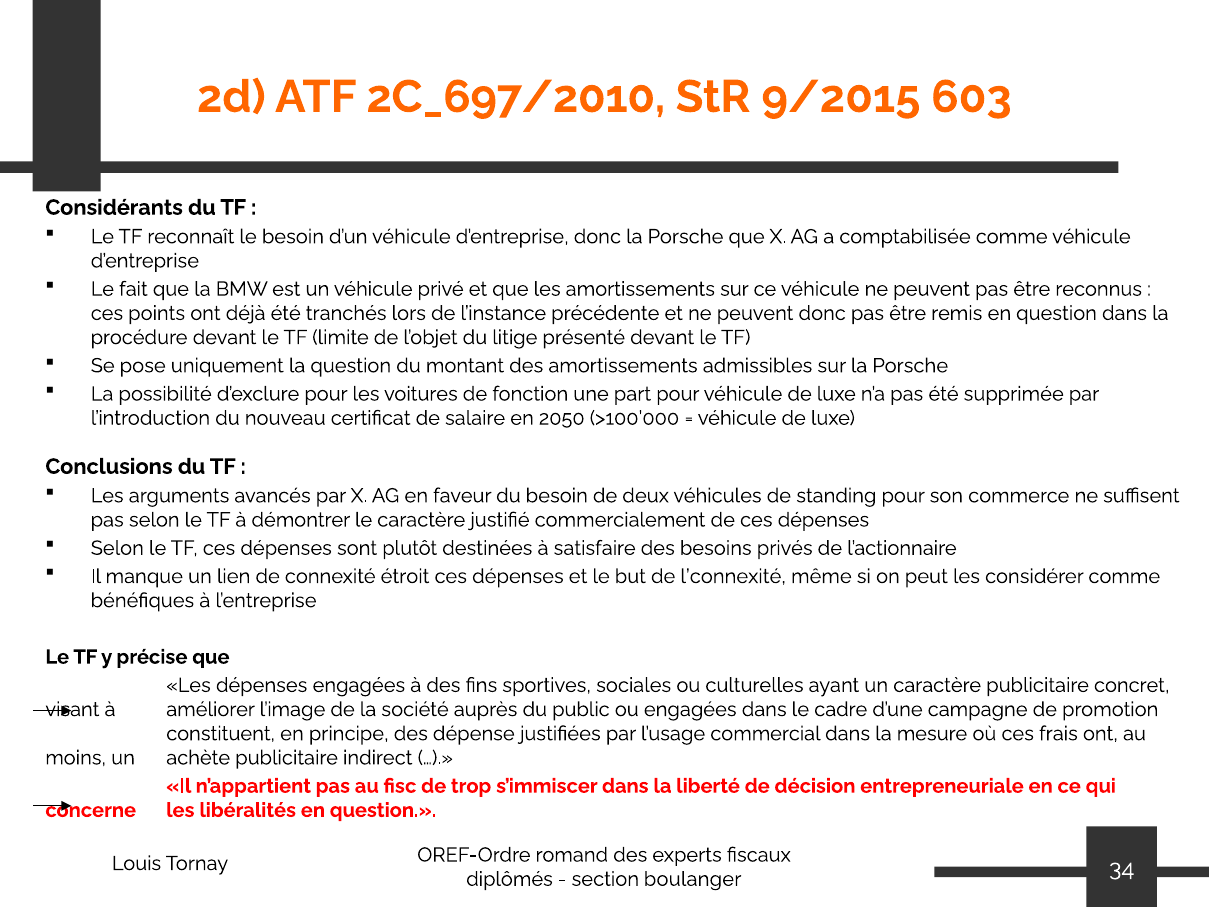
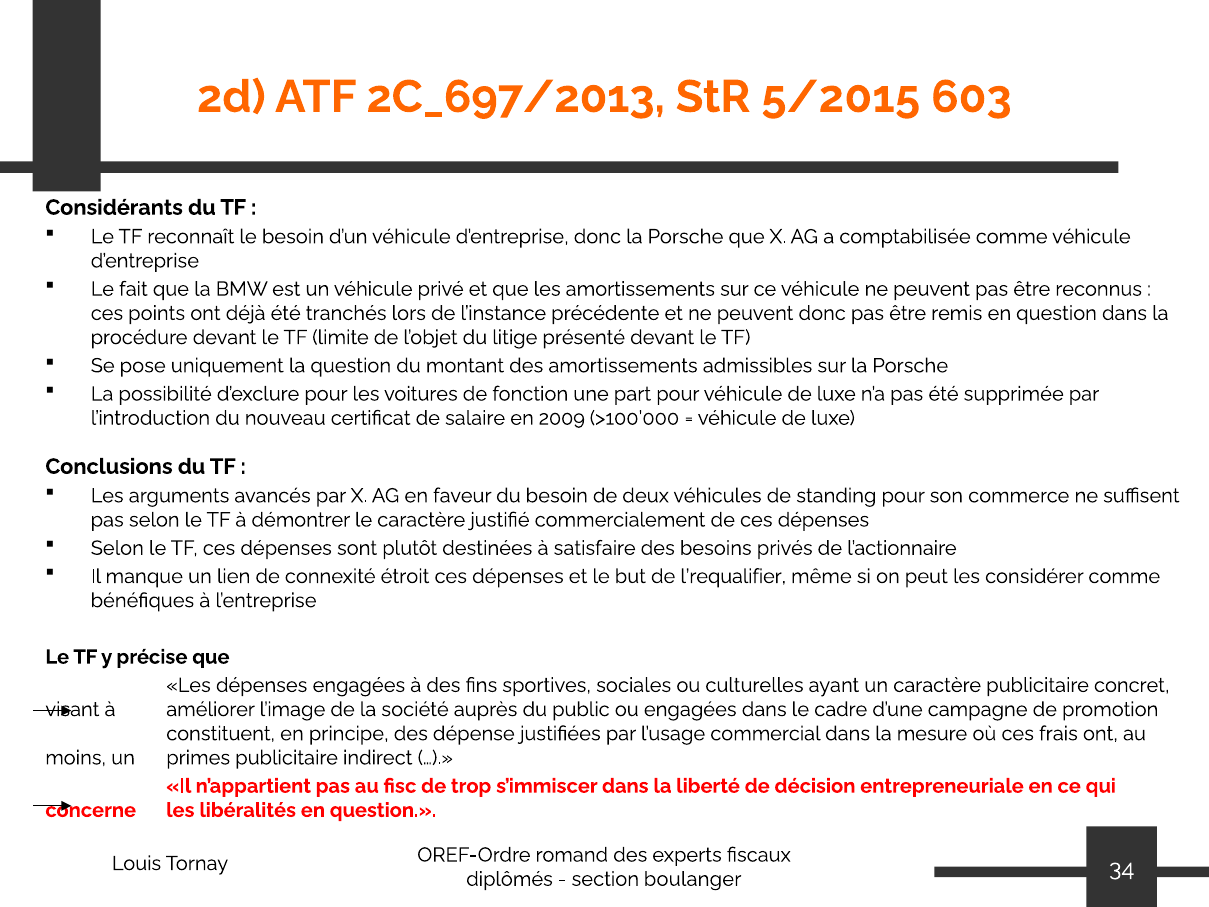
2C_697/2010: 2C_697/2010 -> 2C_697/2013 (516, 97)
9/2015: 9/2015 -> 5/2015 (841, 97)
2050: 2050 -> 2009 (562, 418)
l’connexité: l’connexité -> l’requalifier (733, 576)
achète: achète -> primes (198, 758)
